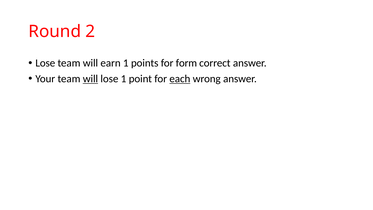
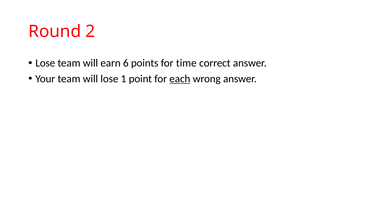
earn 1: 1 -> 6 (126, 63)
form: form -> time (186, 63)
will underline: present -> none (90, 79)
